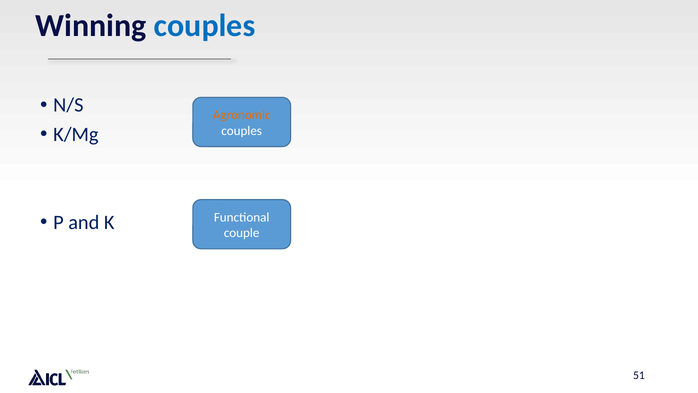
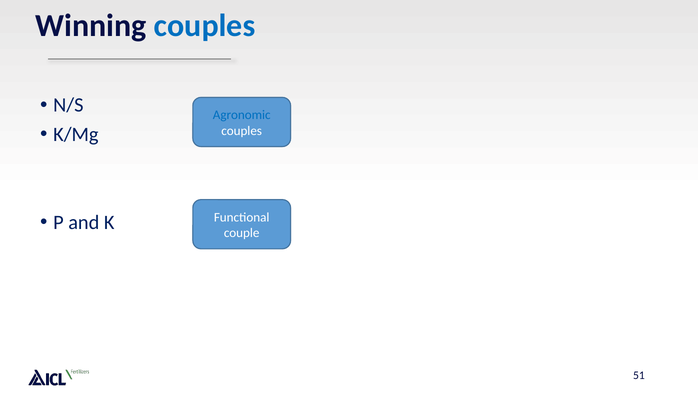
Agronomic colour: orange -> blue (242, 115)
